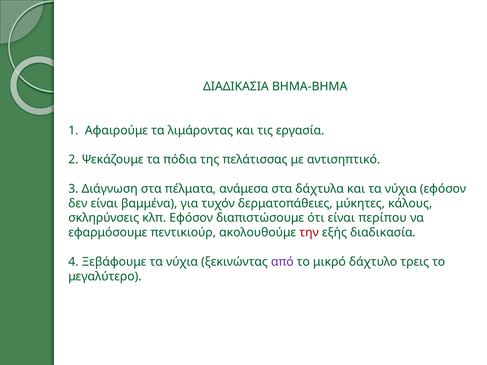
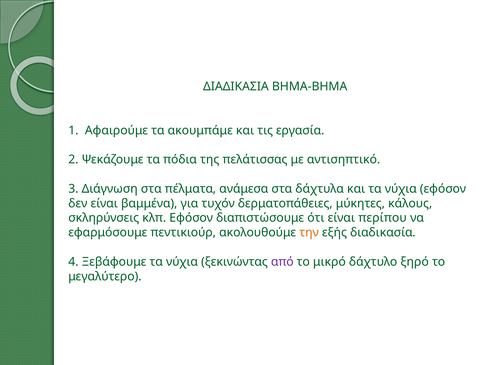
λιμάροντας: λιμάροντας -> ακουμπάμε (200, 130)
την colour: red -> orange (309, 233)
τρεις: τρεις -> ξηρό (415, 262)
